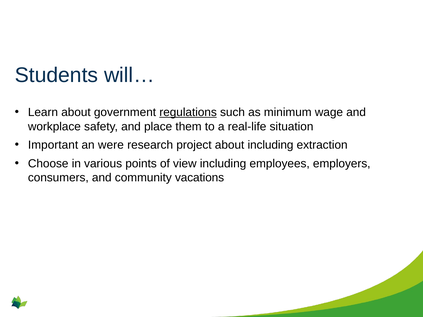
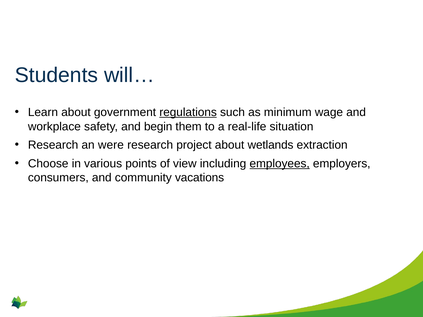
place: place -> begin (158, 127)
Important: Important -> Research (53, 145)
about including: including -> wetlands (271, 145)
employees underline: none -> present (280, 164)
